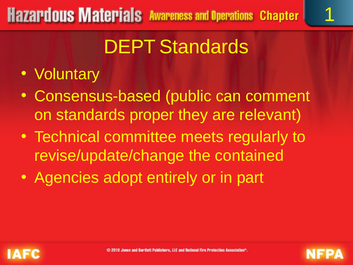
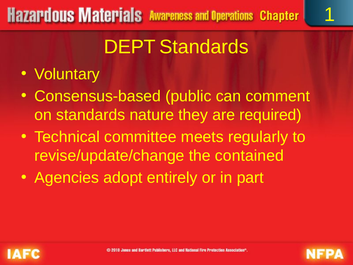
proper: proper -> nature (152, 115)
relevant: relevant -> required (271, 115)
